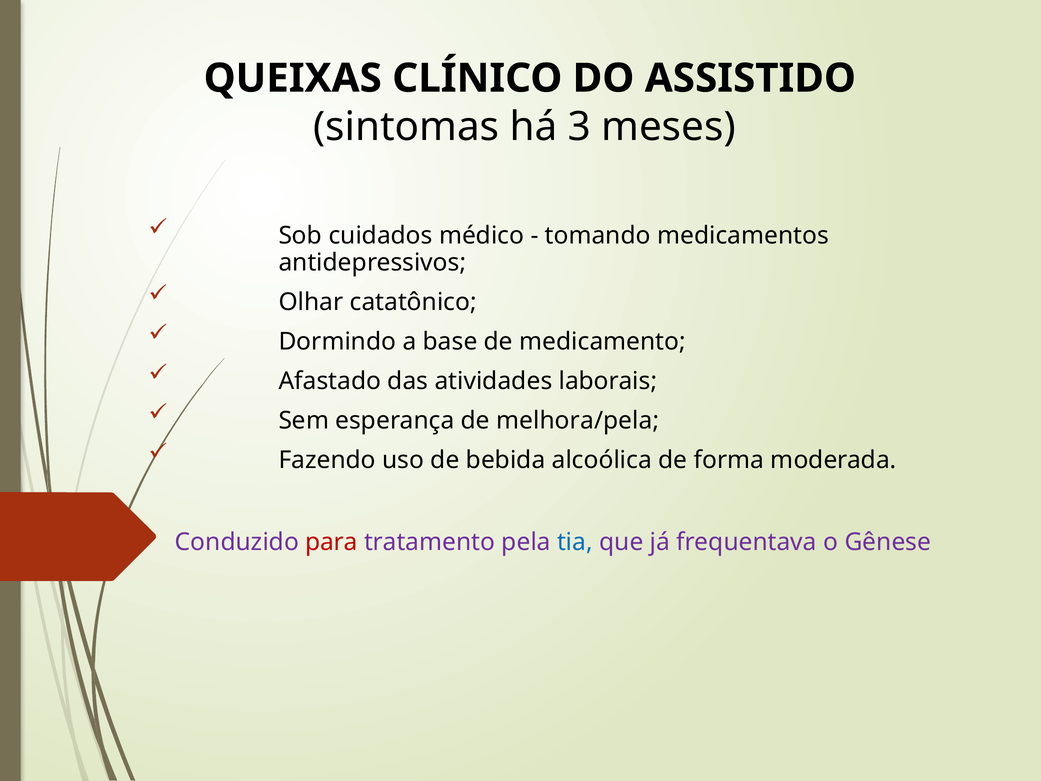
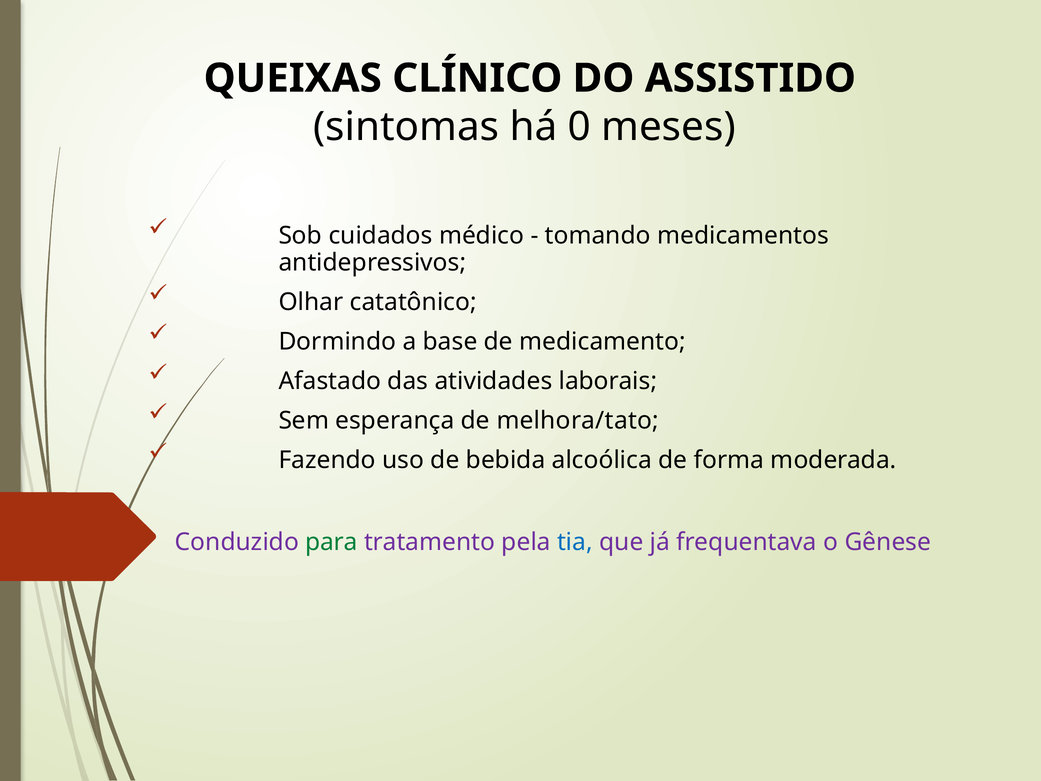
3: 3 -> 0 (579, 127)
melhora/pela: melhora/pela -> melhora/tato (578, 420)
para colour: red -> green (332, 542)
